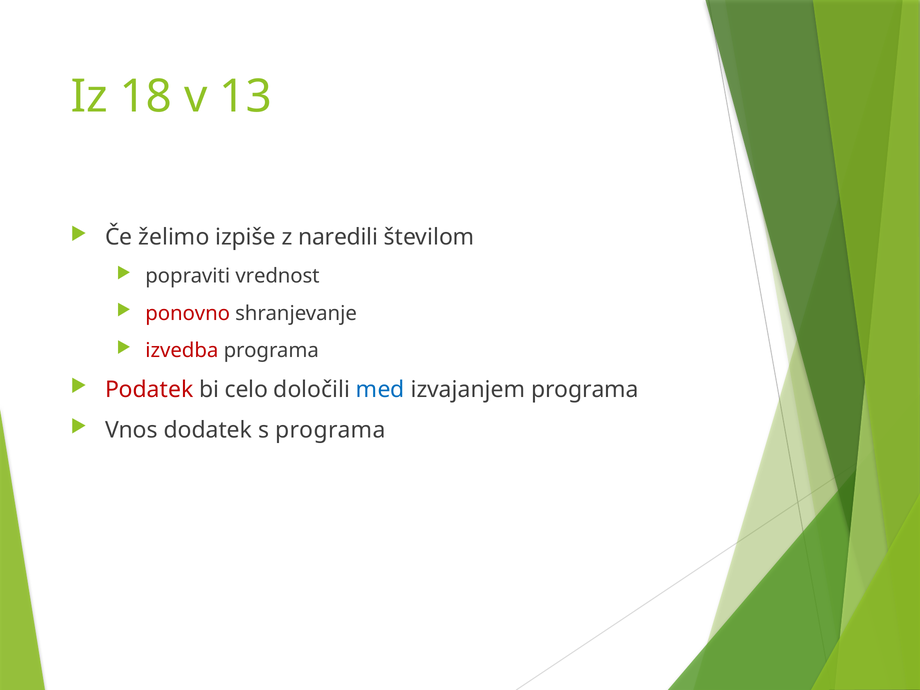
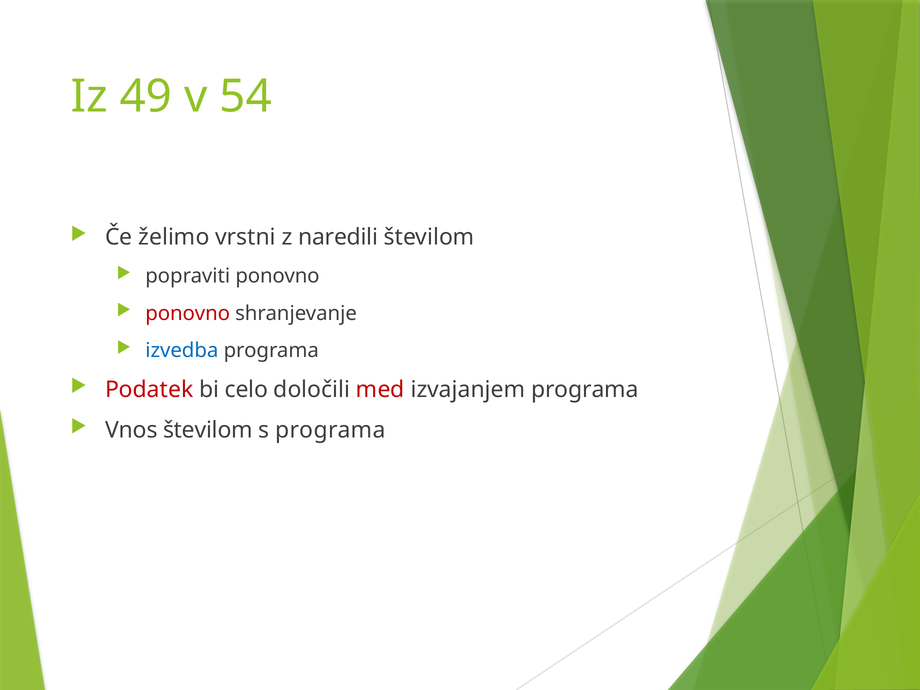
18: 18 -> 49 (146, 97)
13: 13 -> 54 (246, 97)
izpiše: izpiše -> vrstni (246, 237)
popraviti vrednost: vrednost -> ponovno (278, 276)
izvedba colour: red -> blue (182, 351)
med colour: blue -> red (380, 390)
Vnos dodatek: dodatek -> številom (208, 430)
